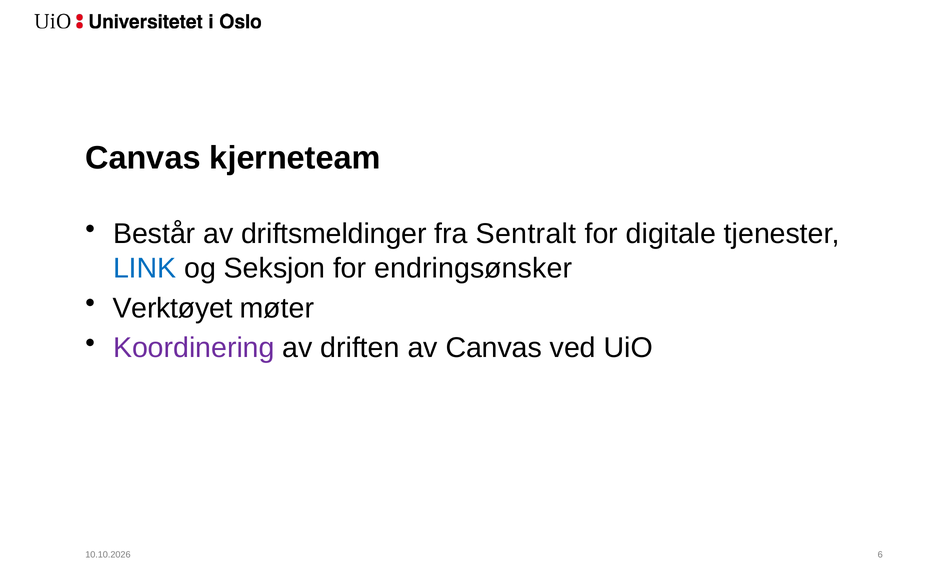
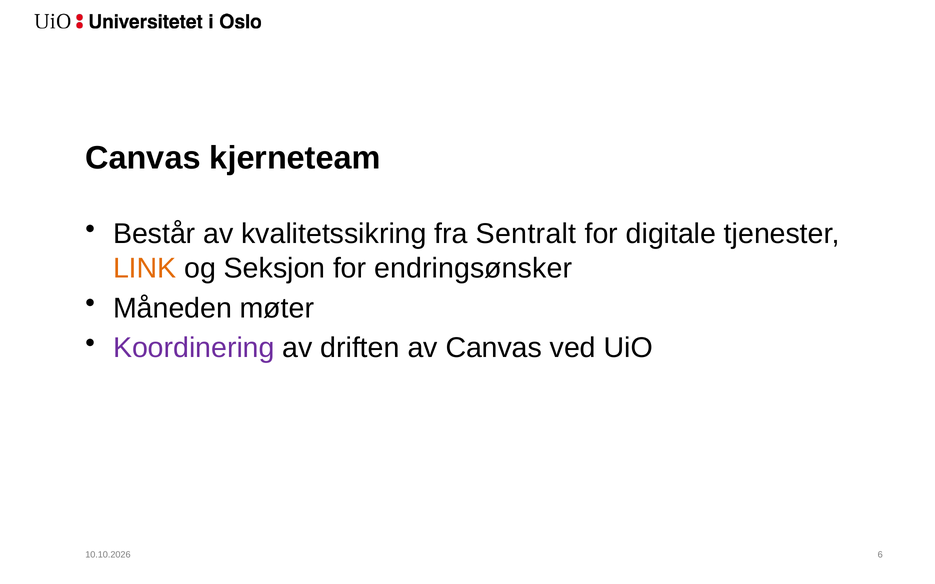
driftsmeldinger: driftsmeldinger -> kvalitetssikring (334, 234)
LINK colour: blue -> orange (145, 268)
Verktøyet: Verktøyet -> Måneden (173, 308)
